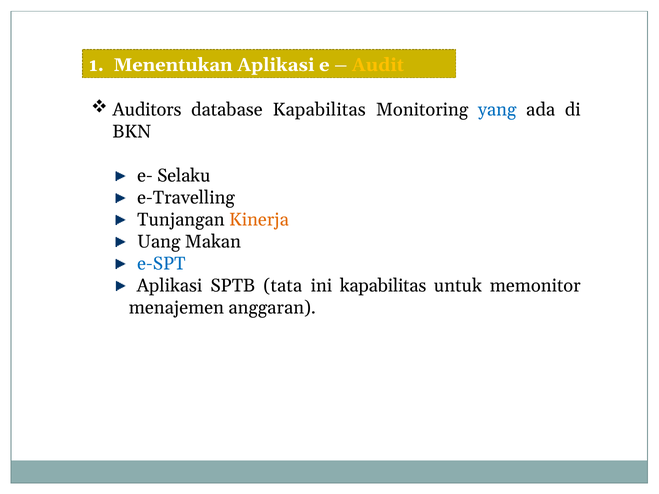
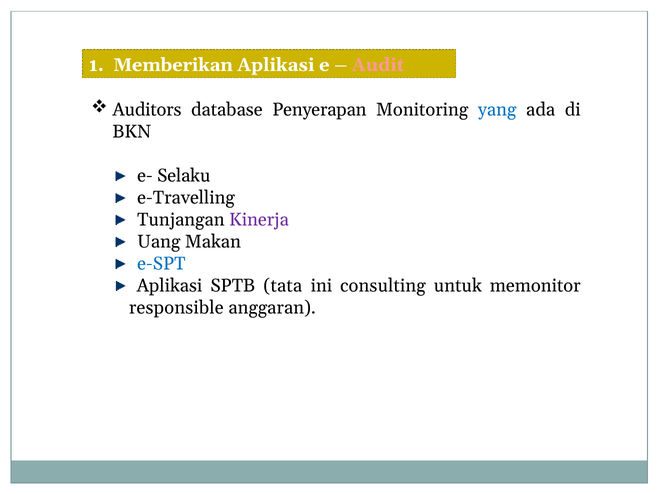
Menentukan: Menentukan -> Memberikan (173, 65)
Audit colour: yellow -> pink (378, 65)
database Kapabilitas: Kapabilitas -> Penyerapan (319, 110)
Kinerja colour: orange -> purple (259, 220)
ini kapabilitas: kapabilitas -> consulting (383, 286)
menajemen: menajemen -> responsible (176, 308)
